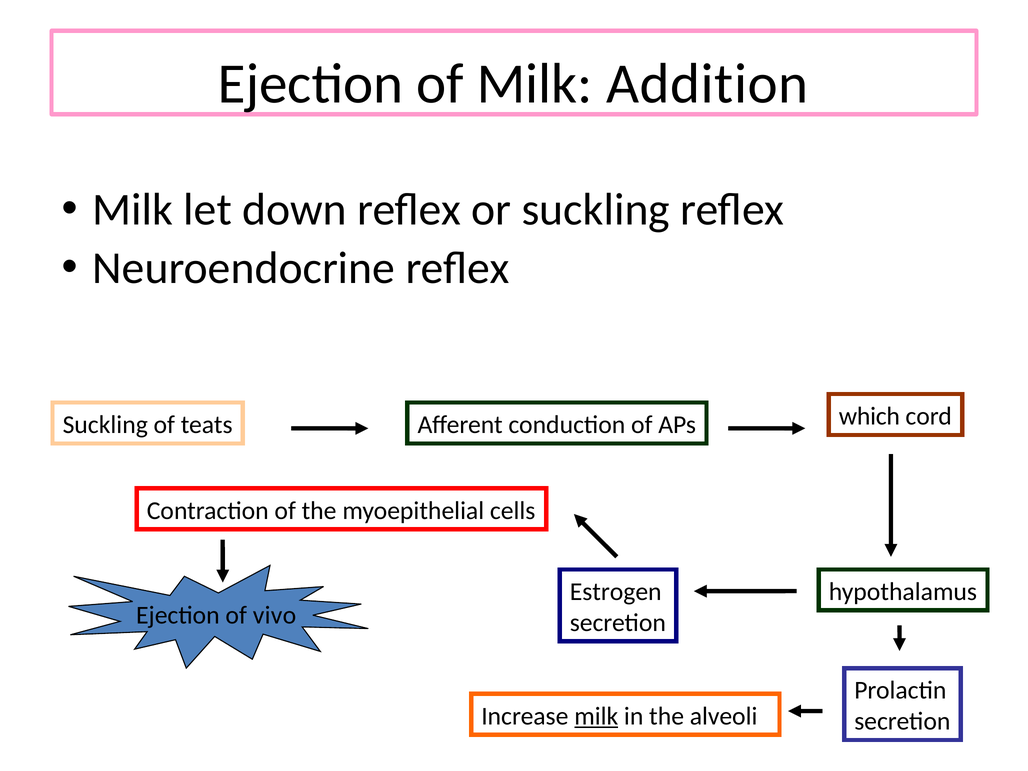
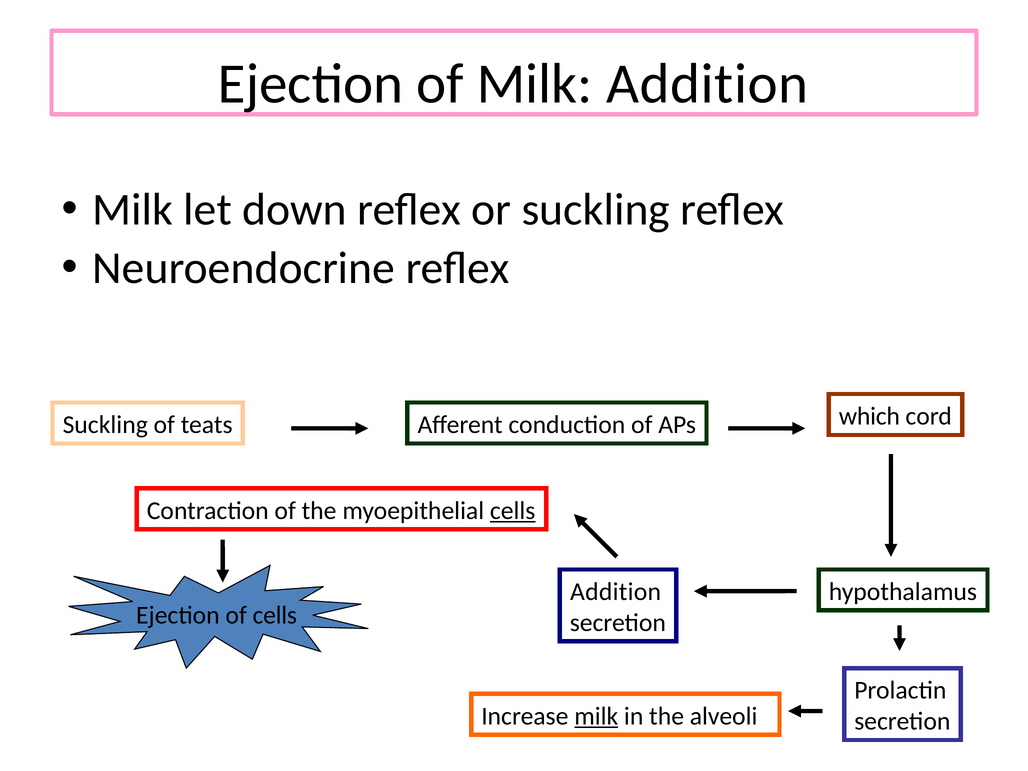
cells underline: none -> present (513, 511)
Estrogen: Estrogen -> Addition (616, 592)
of vivo: vivo -> cells (275, 615)
